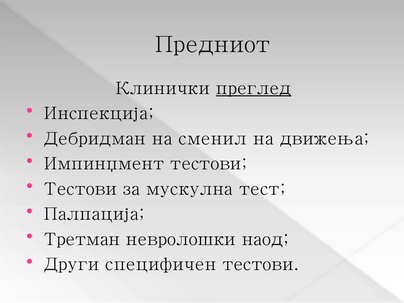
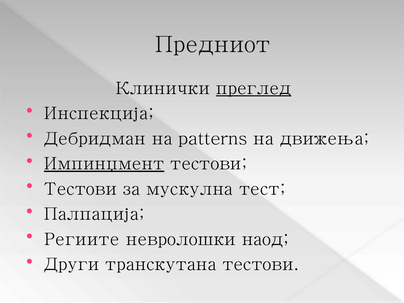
сменил: сменил -> patterns (213, 138)
Импинџмент underline: none -> present (104, 164)
Третман: Третман -> Региите (82, 239)
специфичен: специфичен -> транскутана (161, 264)
